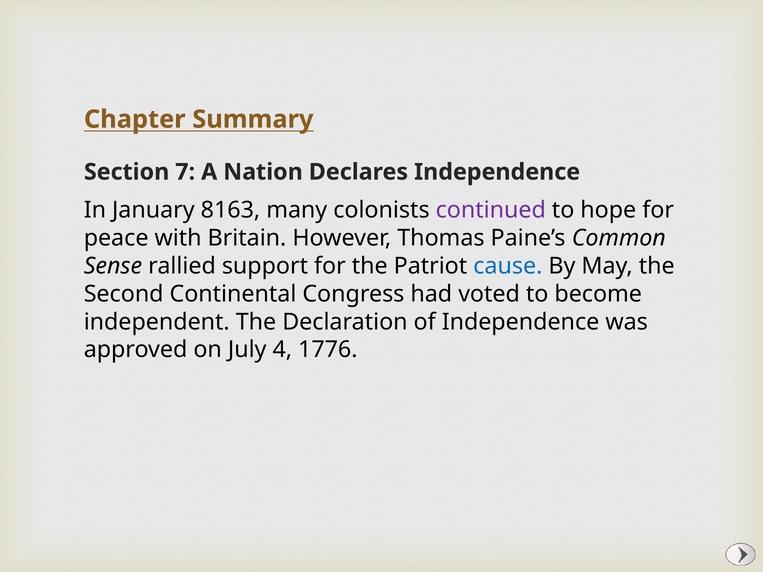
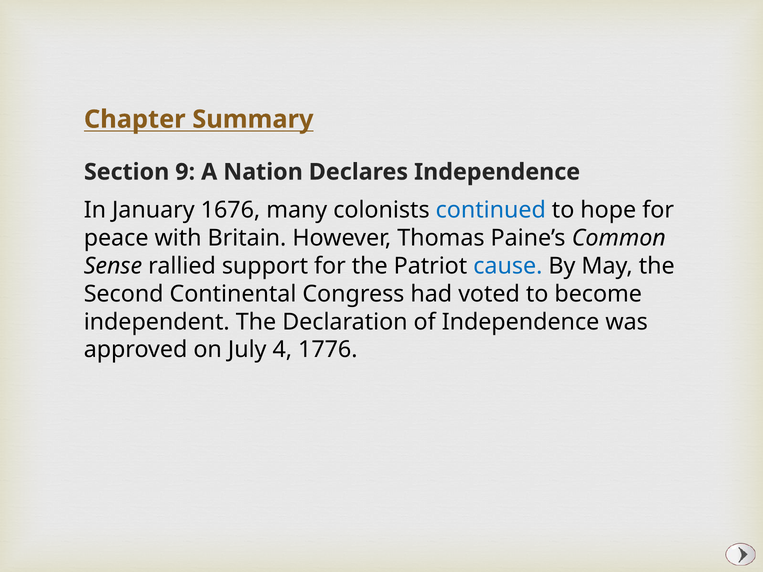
7: 7 -> 9 (185, 172)
8163: 8163 -> 1676 (230, 210)
continued colour: purple -> blue (491, 210)
